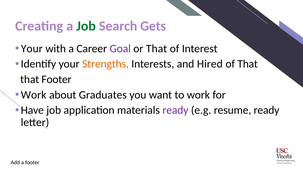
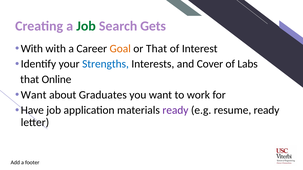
Your: Your -> With (32, 49)
Goal colour: purple -> orange (120, 49)
Strengths colour: orange -> blue (105, 64)
Hired: Hired -> Cover (210, 64)
of That: That -> Labs (248, 64)
that Footer: Footer -> Online (56, 80)
Work: Work -> Want (34, 95)
